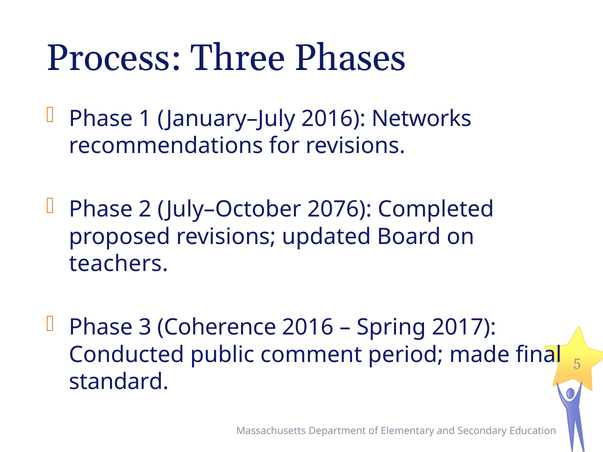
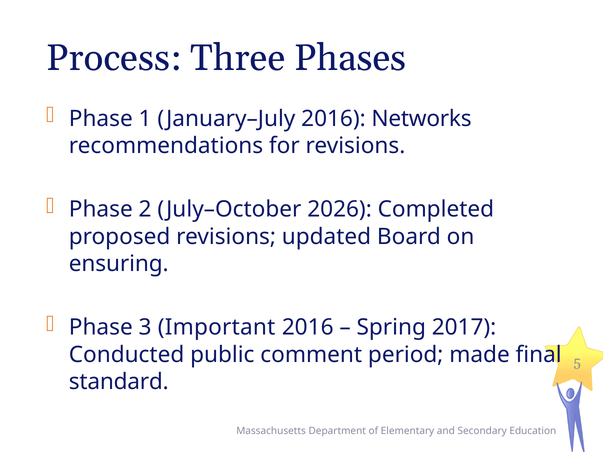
2076: 2076 -> 2026 (340, 210)
teachers: teachers -> ensuring (119, 264)
Coherence: Coherence -> Important (217, 328)
